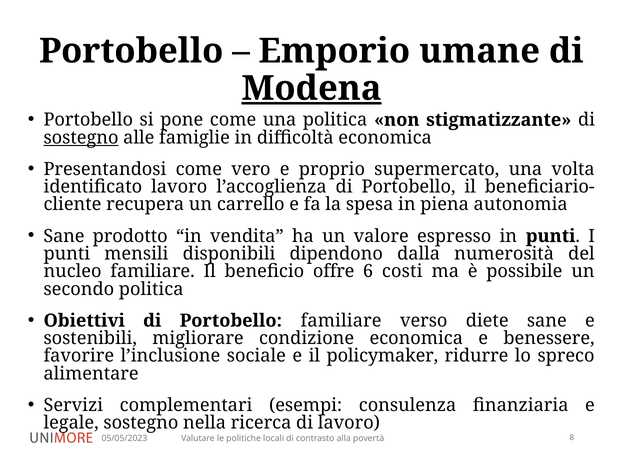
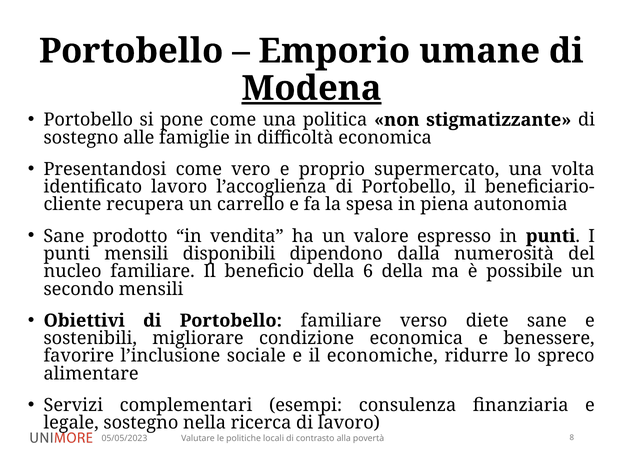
sostegno underline: present -> none (81, 138)
beneficio offre: offre -> della (334, 272)
6 costi: costi -> della (402, 272)
secondo politica: politica -> mensili (151, 289)
policymaker: policymaker -> economiche (382, 356)
